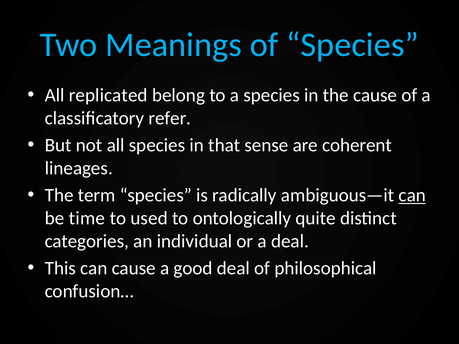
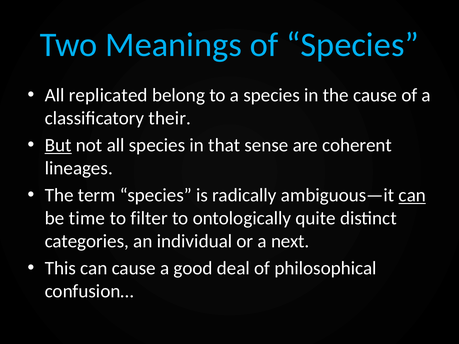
refer: refer -> their (170, 118)
But underline: none -> present (58, 145)
used: used -> filter (149, 218)
a deal: deal -> next (290, 241)
